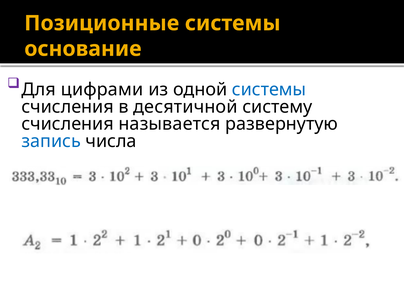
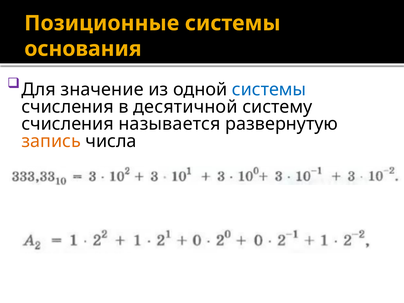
основание: основание -> основания (83, 49)
цифрами: цифрами -> значение (102, 90)
запись colour: blue -> orange (51, 141)
